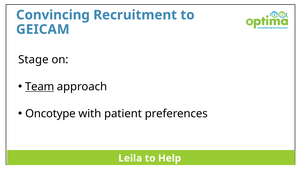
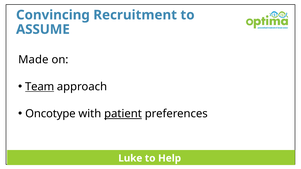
GEICAM: GEICAM -> ASSUME (43, 29)
Stage: Stage -> Made (33, 60)
patient underline: none -> present (123, 114)
Leila: Leila -> Luke (130, 159)
